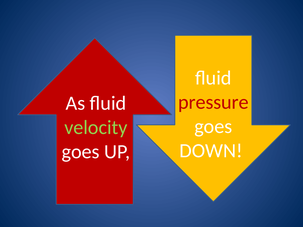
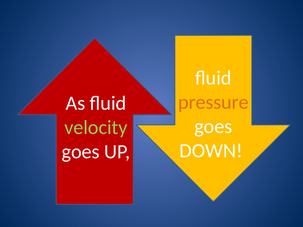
pressure colour: red -> orange (213, 102)
